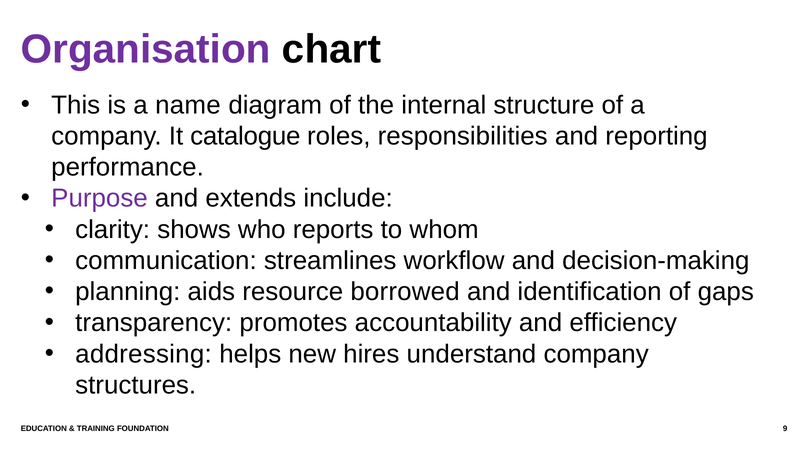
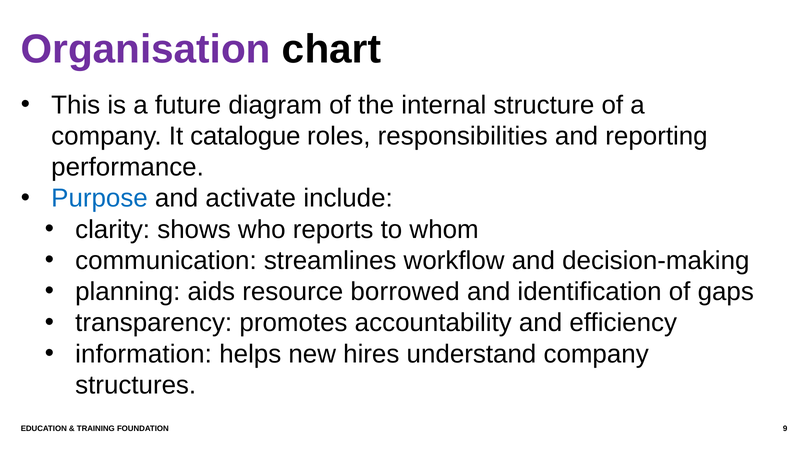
name: name -> future (188, 105)
Purpose colour: purple -> blue (100, 198)
extends: extends -> activate (251, 198)
addressing: addressing -> information (144, 354)
